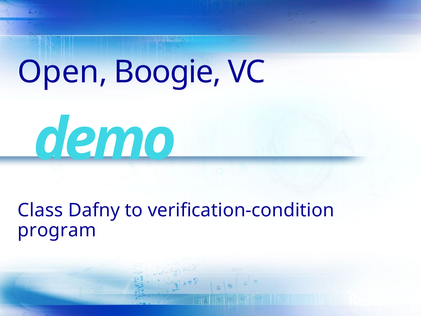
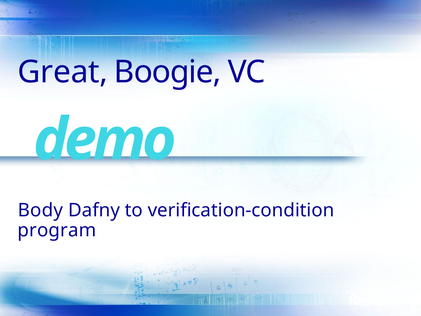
Open: Open -> Great (63, 72)
Class: Class -> Body (40, 210)
